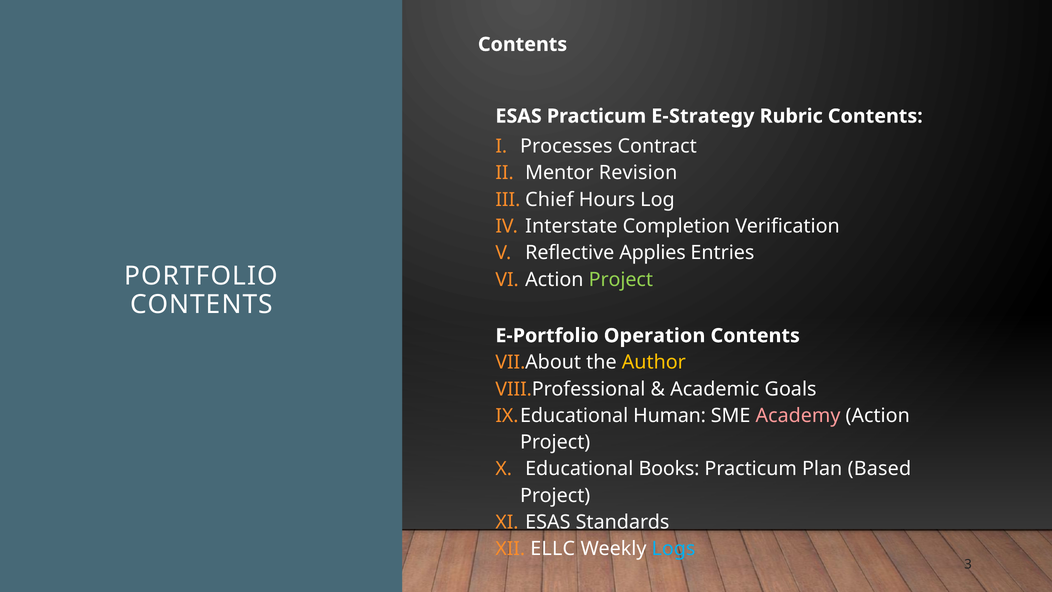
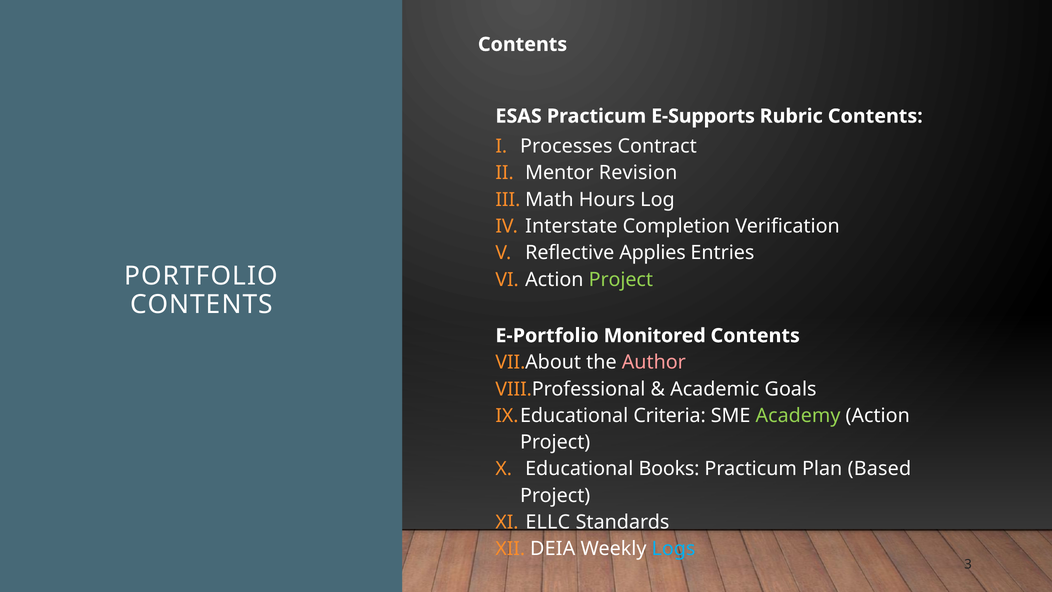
E-Strategy: E-Strategy -> E-Supports (703, 116)
Chief: Chief -> Math (549, 200)
Operation: Operation -> Monitored (655, 336)
Author colour: yellow -> pink (654, 362)
Human: Human -> Criteria (670, 415)
Academy colour: pink -> light green (798, 415)
ESAS: ESAS -> ELLC (548, 522)
ELLC: ELLC -> DEIA (553, 549)
